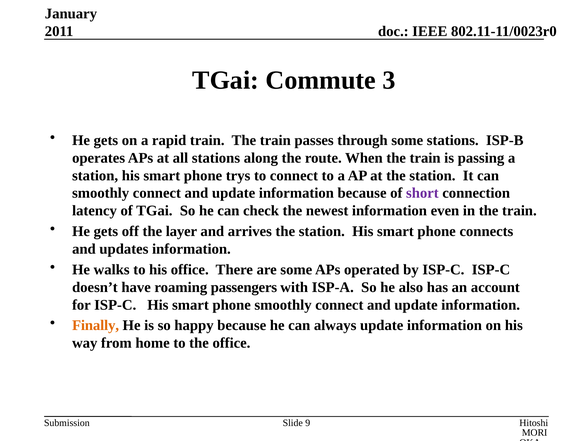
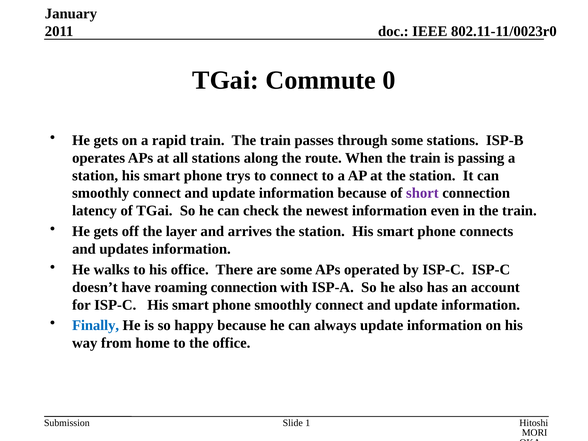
3: 3 -> 0 (389, 80)
roaming passengers: passengers -> connection (244, 287)
Finally colour: orange -> blue (96, 325)
9: 9 -> 1 (308, 423)
